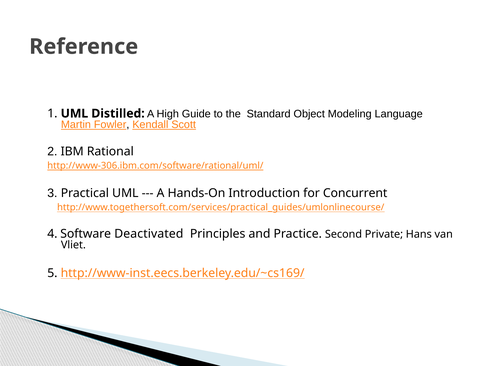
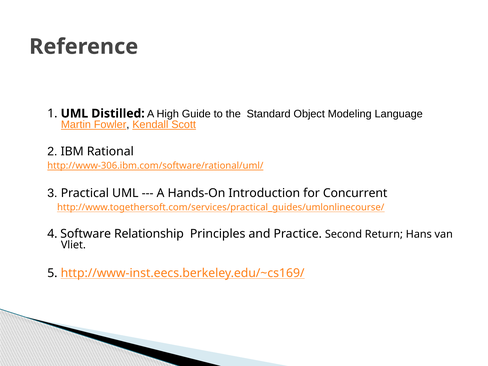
Deactivated: Deactivated -> Relationship (149, 234)
Private: Private -> Return (384, 234)
